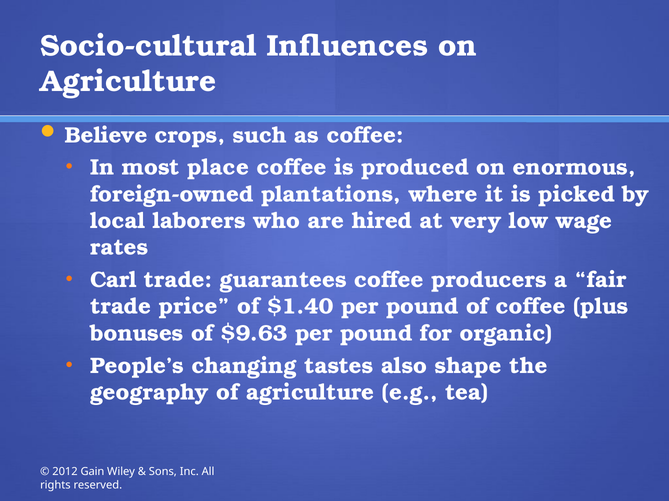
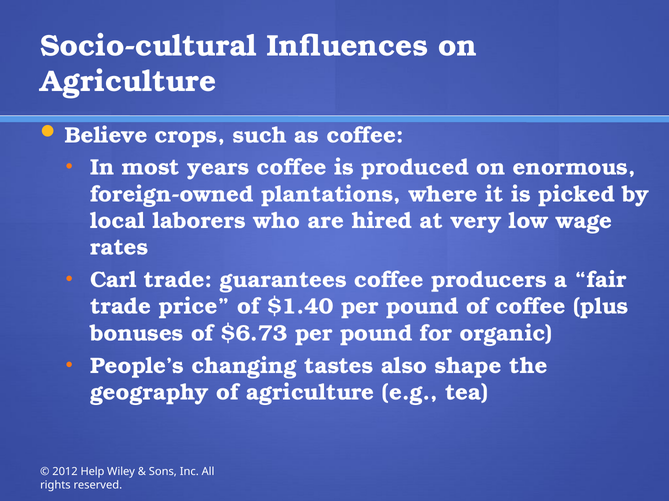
place: place -> years (218, 168)
$9.63: $9.63 -> $6.73 (254, 334)
Gain: Gain -> Help (92, 472)
